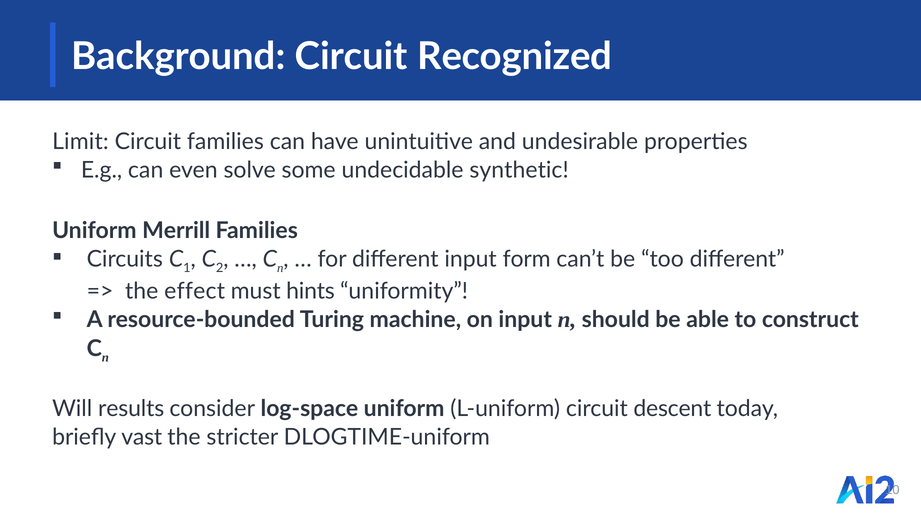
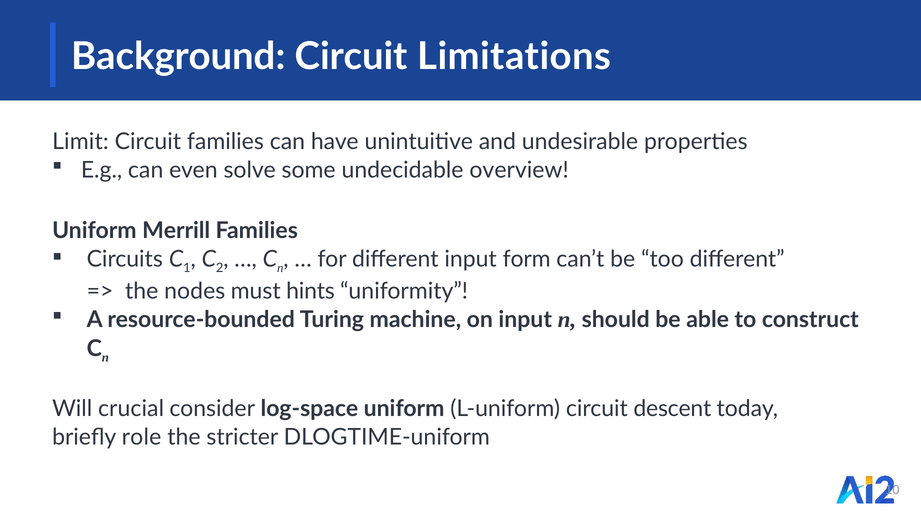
Recognized: Recognized -> Limitations (514, 57)
synthetic: synthetic -> overview (519, 170)
effect: effect -> nodes (195, 291)
results: results -> crucial (131, 409)
vast: vast -> role (141, 437)
